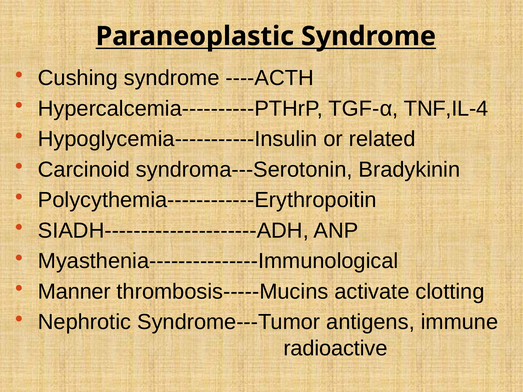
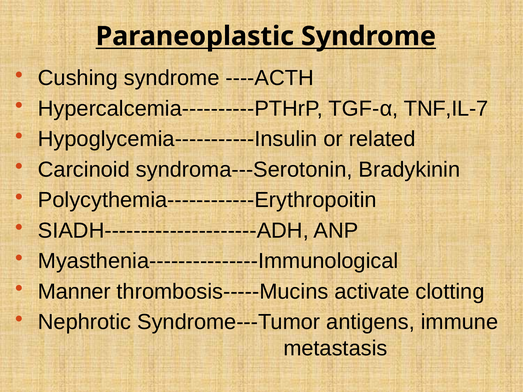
TNF,IL-4: TNF,IL-4 -> TNF,IL-7 (446, 109)
radioactive: radioactive -> metastasis (335, 348)
